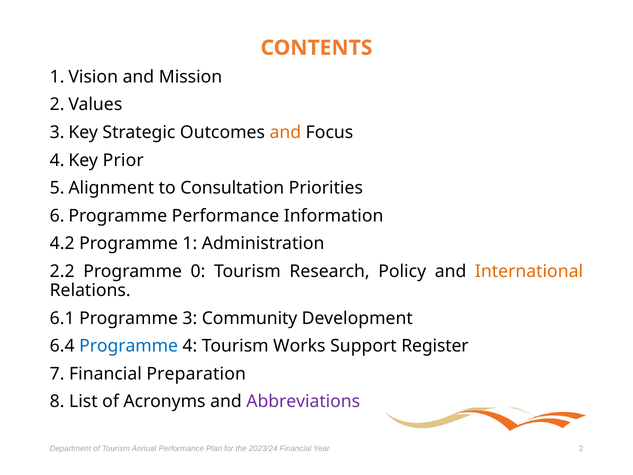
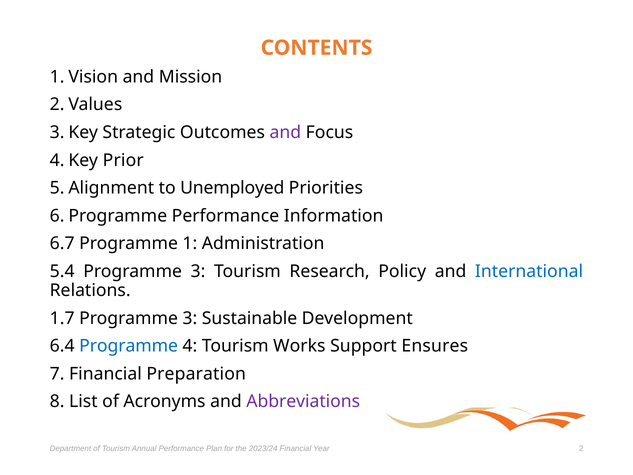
and colour: orange -> purple (285, 132)
Consultation: Consultation -> Unemployed (232, 188)
4.2: 4.2 -> 6.7 (62, 243)
2.2: 2.2 -> 5.4 (62, 271)
0: 0 -> 3 (198, 271)
International colour: orange -> blue (529, 271)
6.1: 6.1 -> 1.7 (62, 318)
Community: Community -> Sustainable (250, 318)
Register: Register -> Ensures (435, 346)
